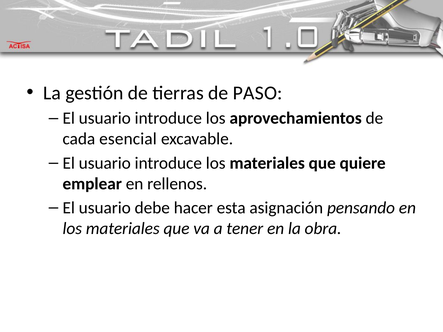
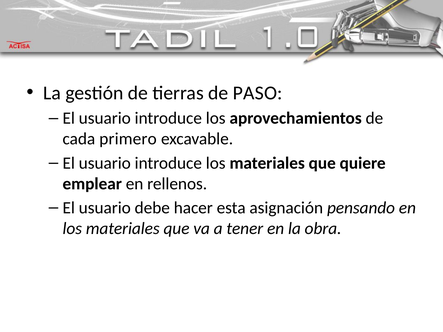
esencial: esencial -> primero (128, 139)
